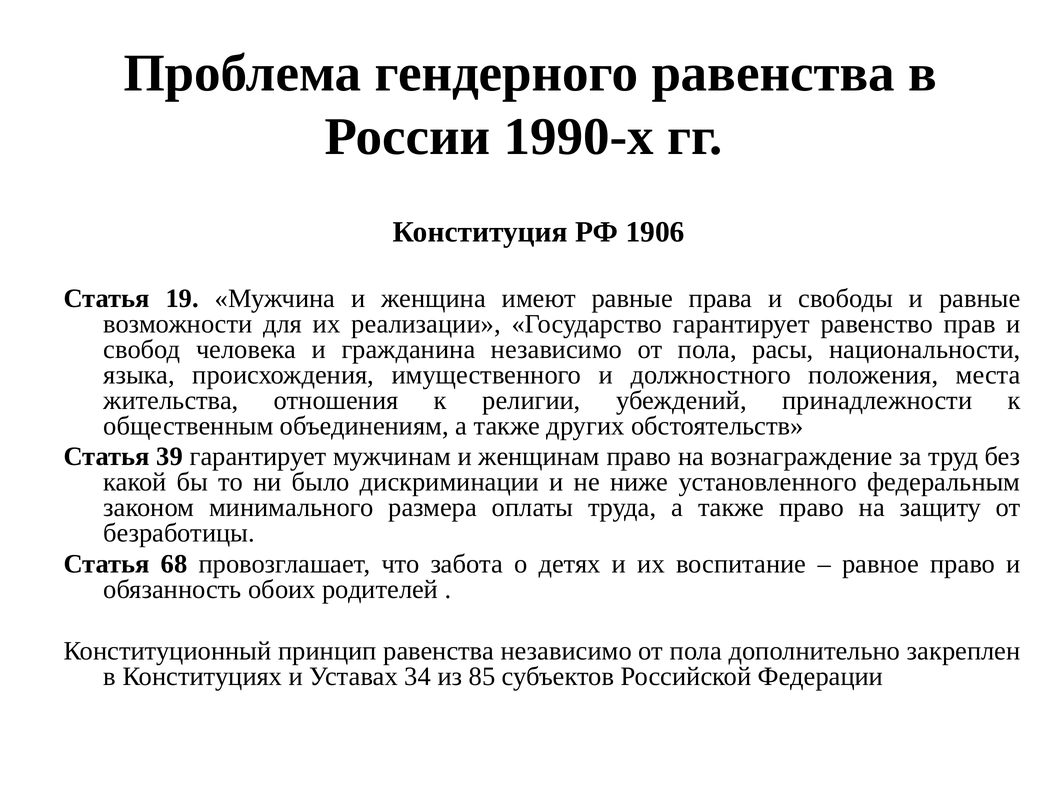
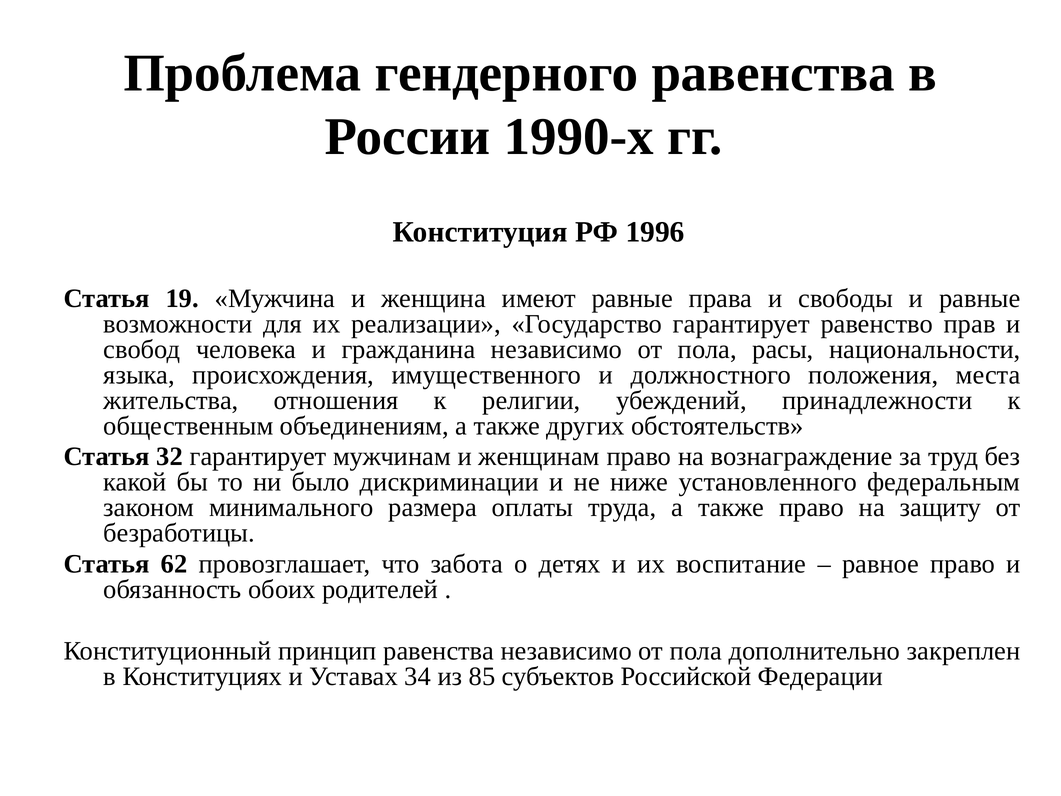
1906: 1906 -> 1996 (655, 232)
39: 39 -> 32 (170, 456)
68: 68 -> 62 (174, 564)
